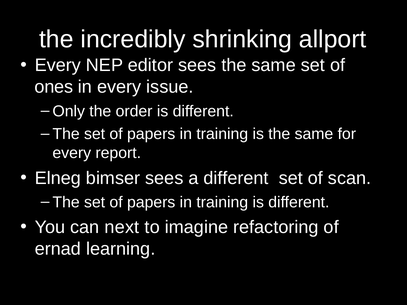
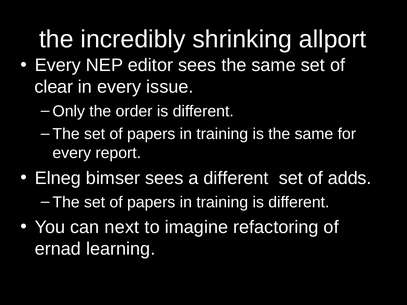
ones: ones -> clear (54, 87)
scan: scan -> adds (350, 178)
